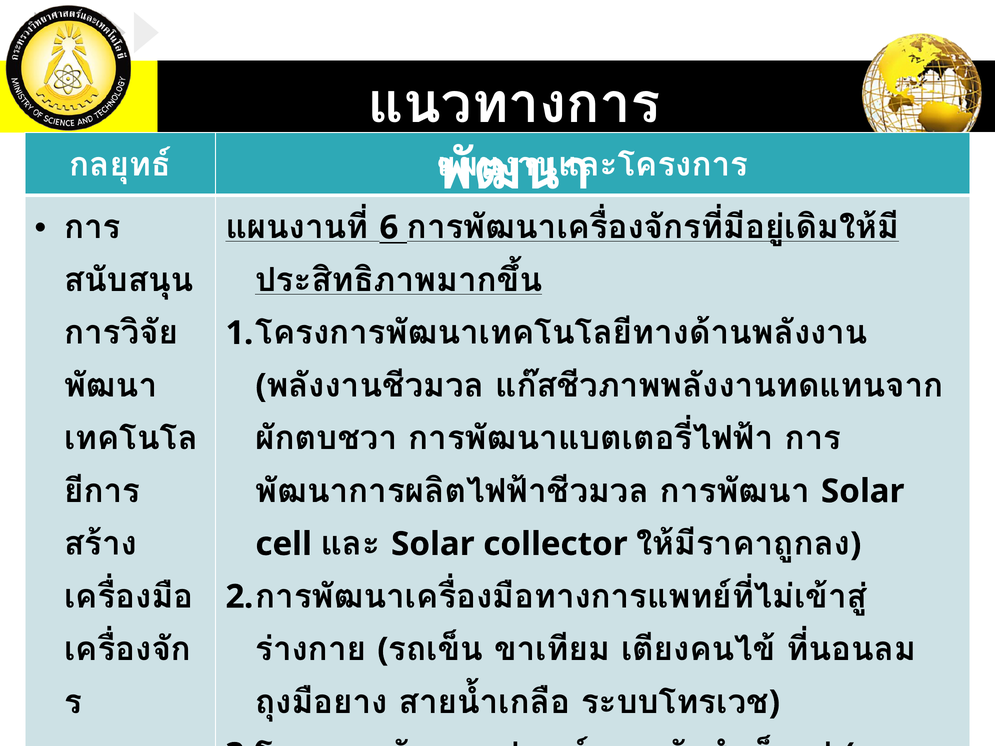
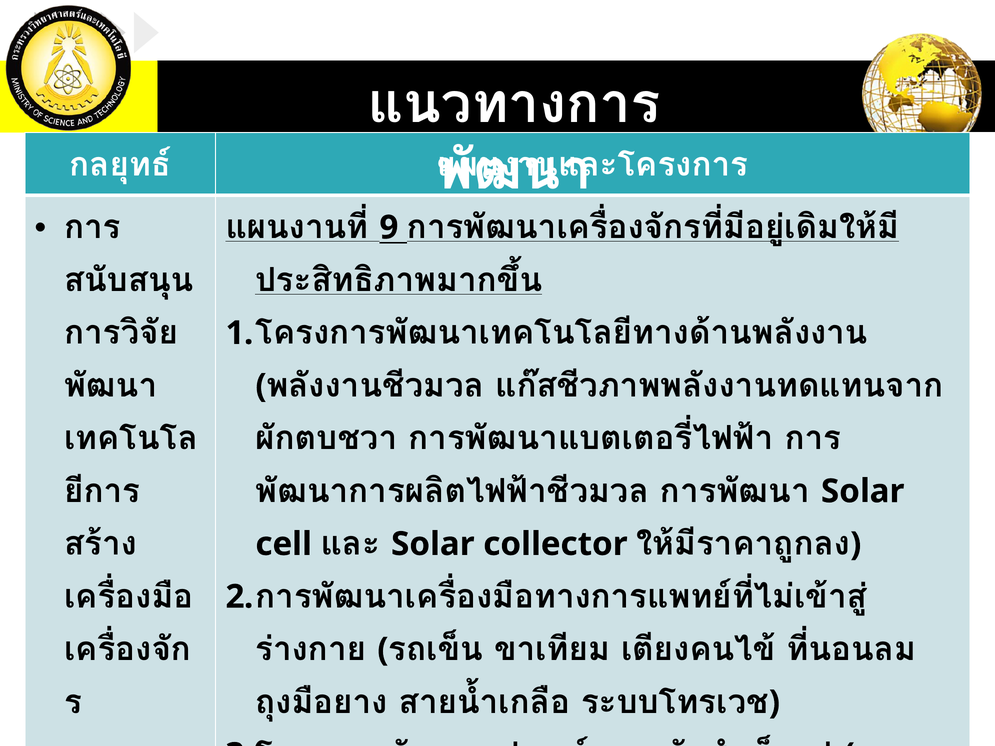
6: 6 -> 9 (389, 228)
